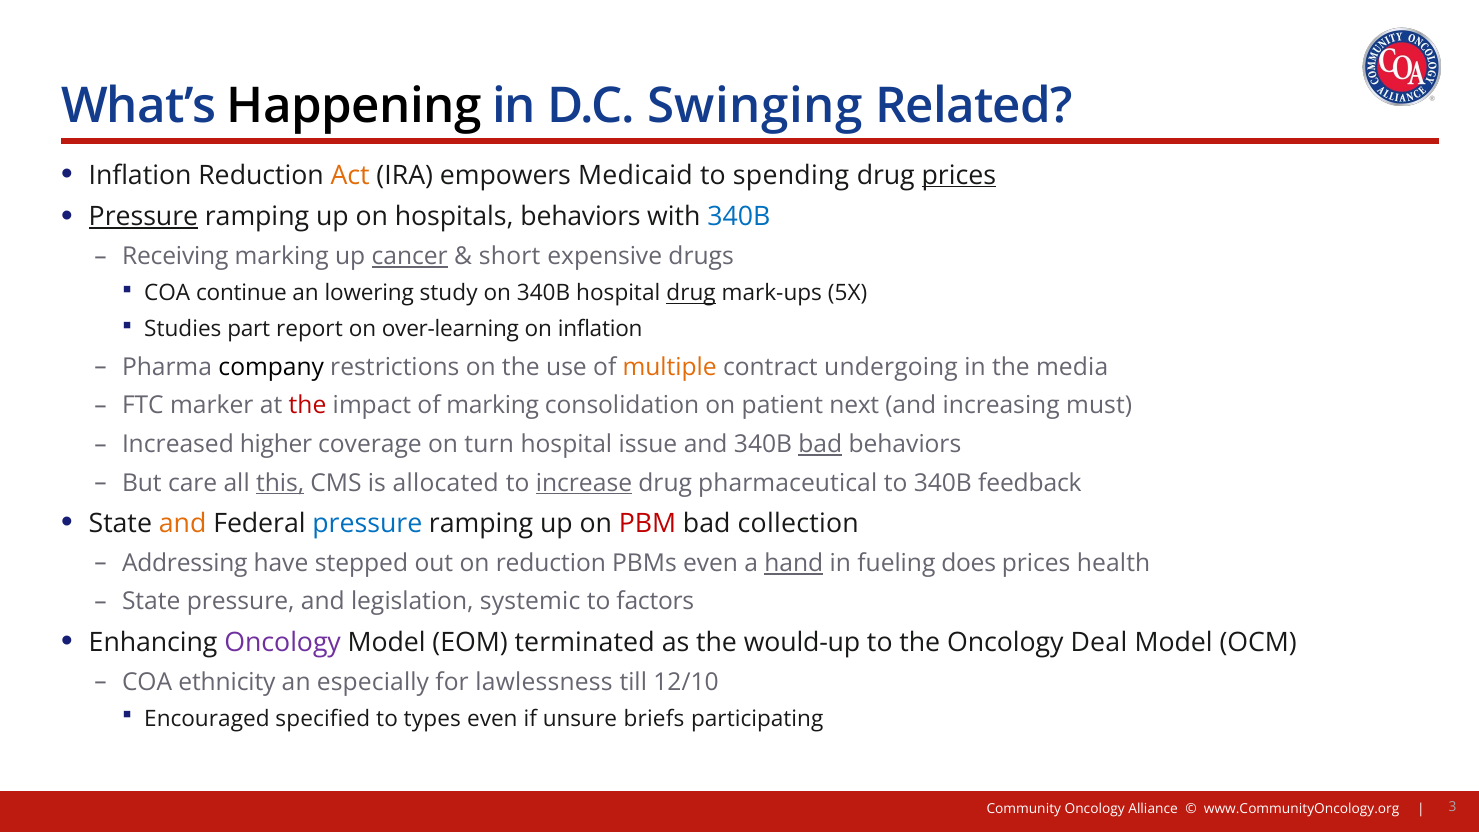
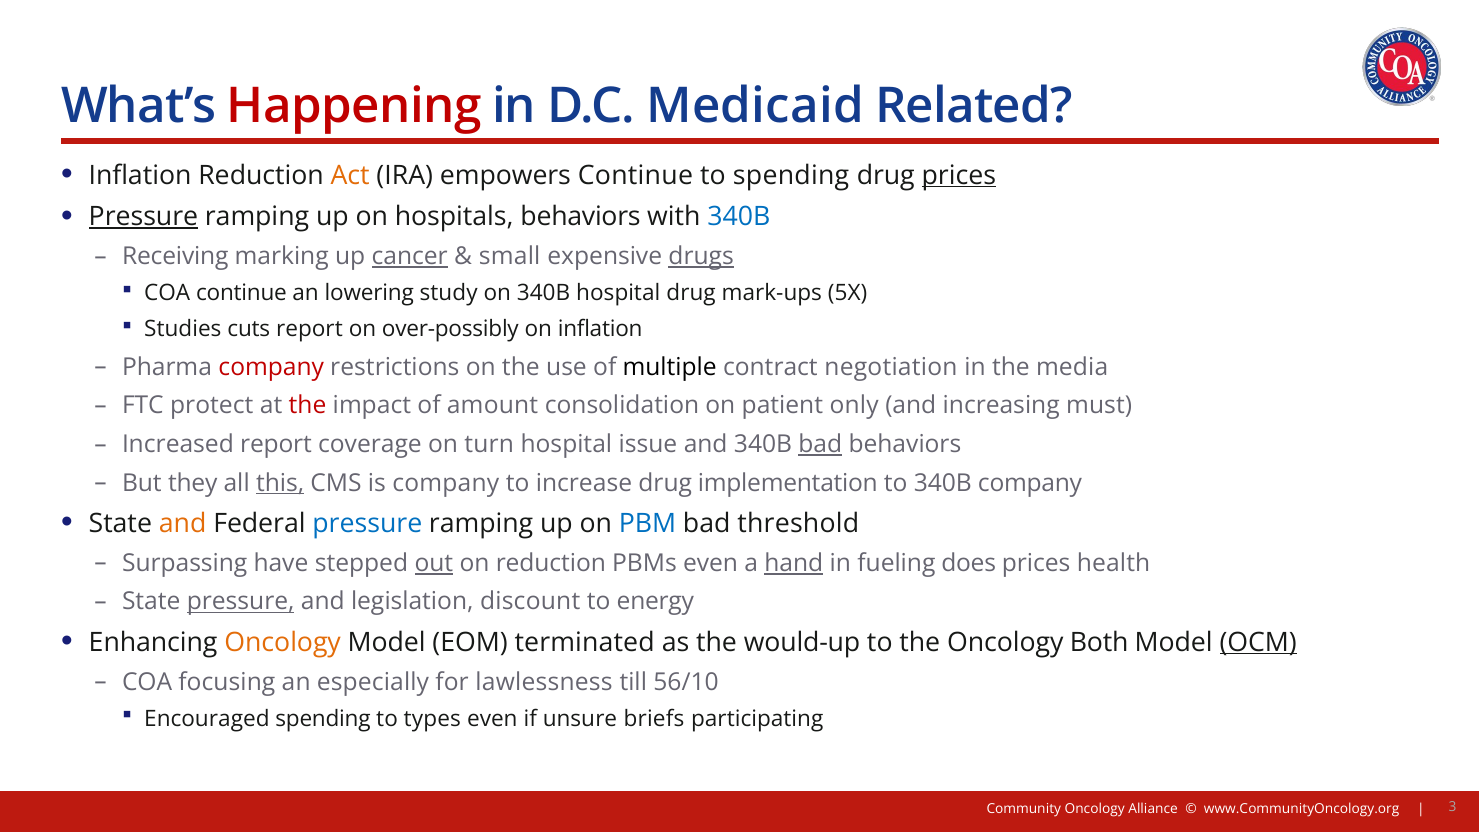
Happening colour: black -> red (354, 106)
Swinging: Swinging -> Medicaid (755, 106)
empowers Medicaid: Medicaid -> Continue (635, 175)
short: short -> small (510, 256)
drugs underline: none -> present (701, 256)
drug underline: present -> none (691, 293)
part: part -> cuts (249, 329)
over-learning: over-learning -> over-possibly (450, 329)
company colour: black -> red (271, 367)
multiple colour: orange -> black (670, 367)
undergoing: undergoing -> negotiation (891, 367)
marker: marker -> protect (212, 406)
of marking: marking -> amount (493, 406)
next: next -> only (854, 406)
Increased higher: higher -> report (276, 444)
care: care -> they (193, 483)
is allocated: allocated -> company (446, 483)
increase underline: present -> none (584, 483)
pharmaceutical: pharmaceutical -> implementation (788, 483)
340B feedback: feedback -> company (1030, 483)
PBM colour: red -> blue (648, 523)
collection: collection -> threshold (798, 523)
Addressing: Addressing -> Surpassing (185, 563)
out underline: none -> present (434, 563)
pressure underline: none -> present (241, 602)
systemic: systemic -> discount (530, 602)
factors: factors -> energy (655, 602)
Oncology colour: purple -> orange (283, 642)
Deal: Deal -> Both (1099, 642)
OCM underline: none -> present (1258, 642)
ethnicity: ethnicity -> focusing (227, 682)
12/10: 12/10 -> 56/10 (686, 682)
Encouraged specified: specified -> spending (323, 719)
